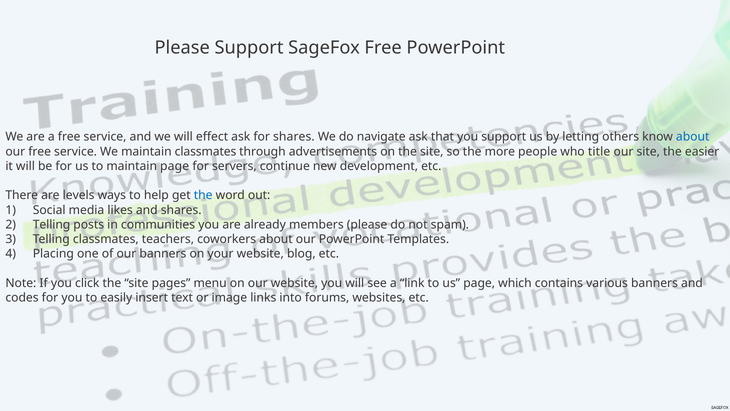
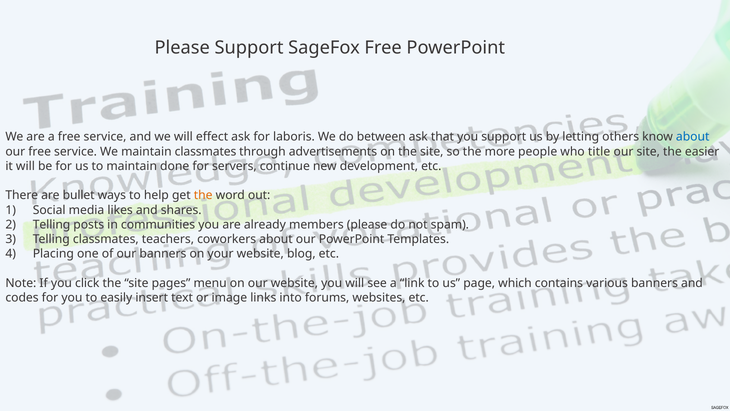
for shares: shares -> laboris (294, 137)
navigate: navigate -> between (381, 137)
maintain page: page -> done (175, 166)
levels: levels -> bullet (79, 195)
the colour: blue -> orange (203, 195)
